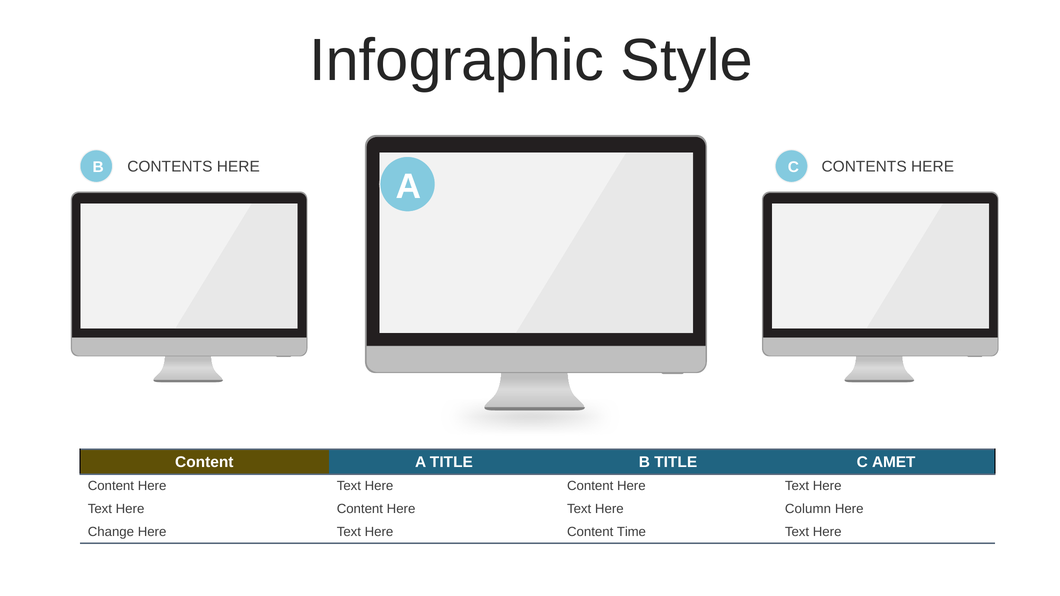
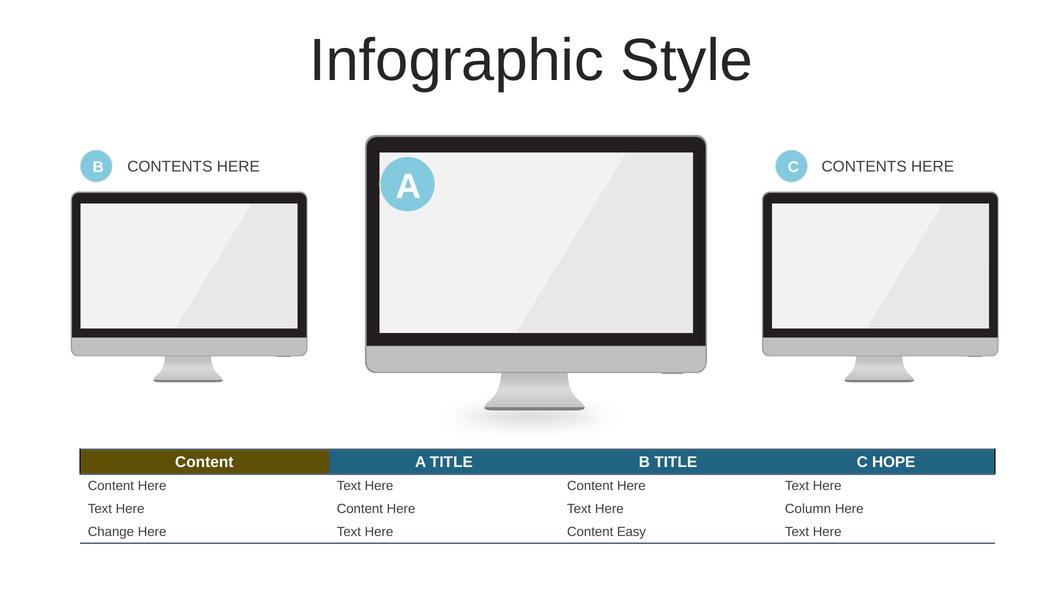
AMET: AMET -> HOPE (894, 462)
Time: Time -> Easy (631, 532)
